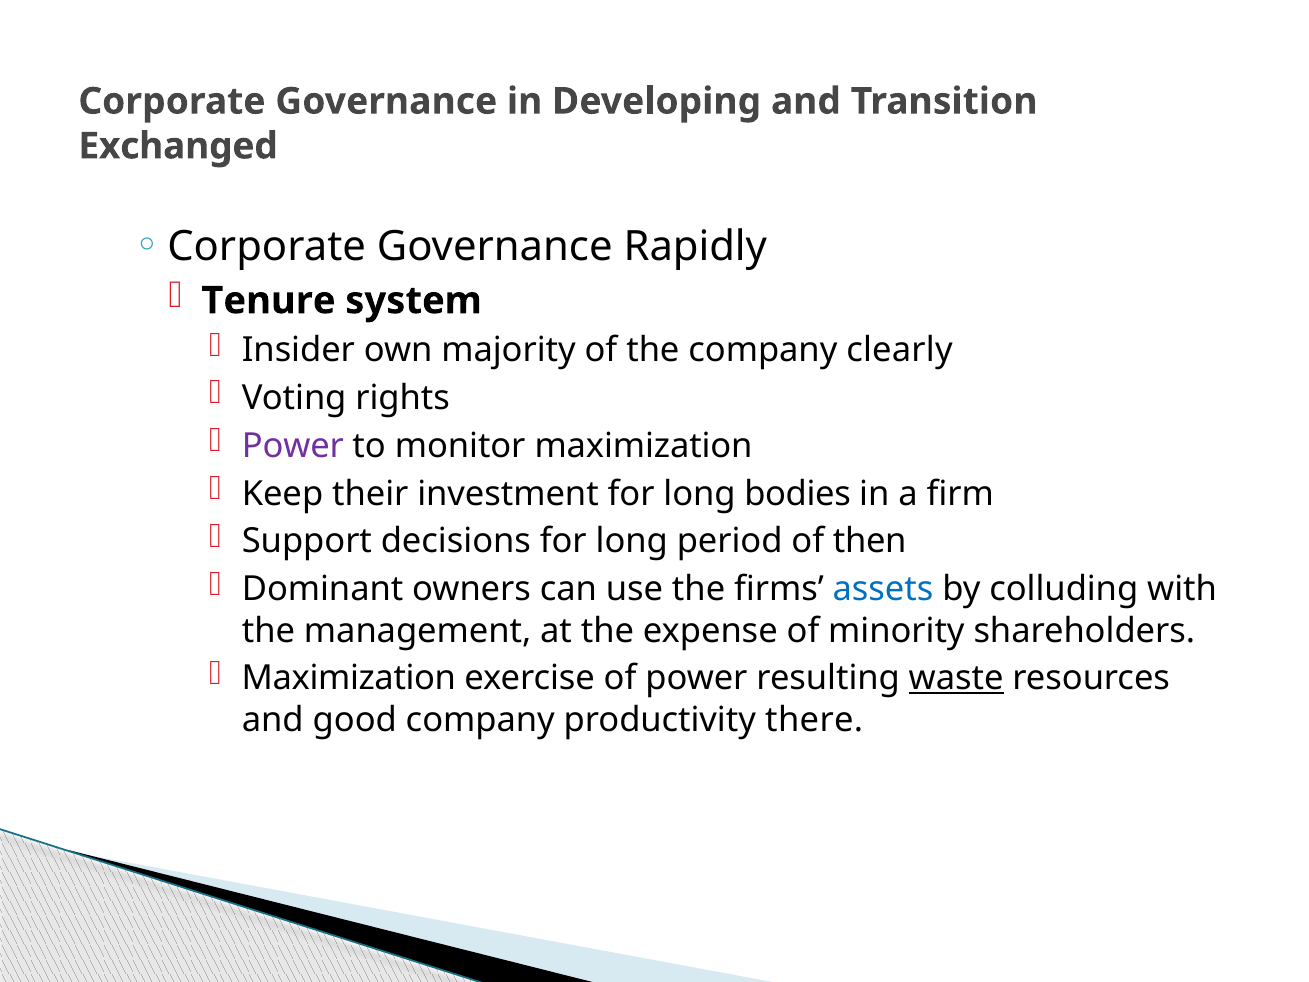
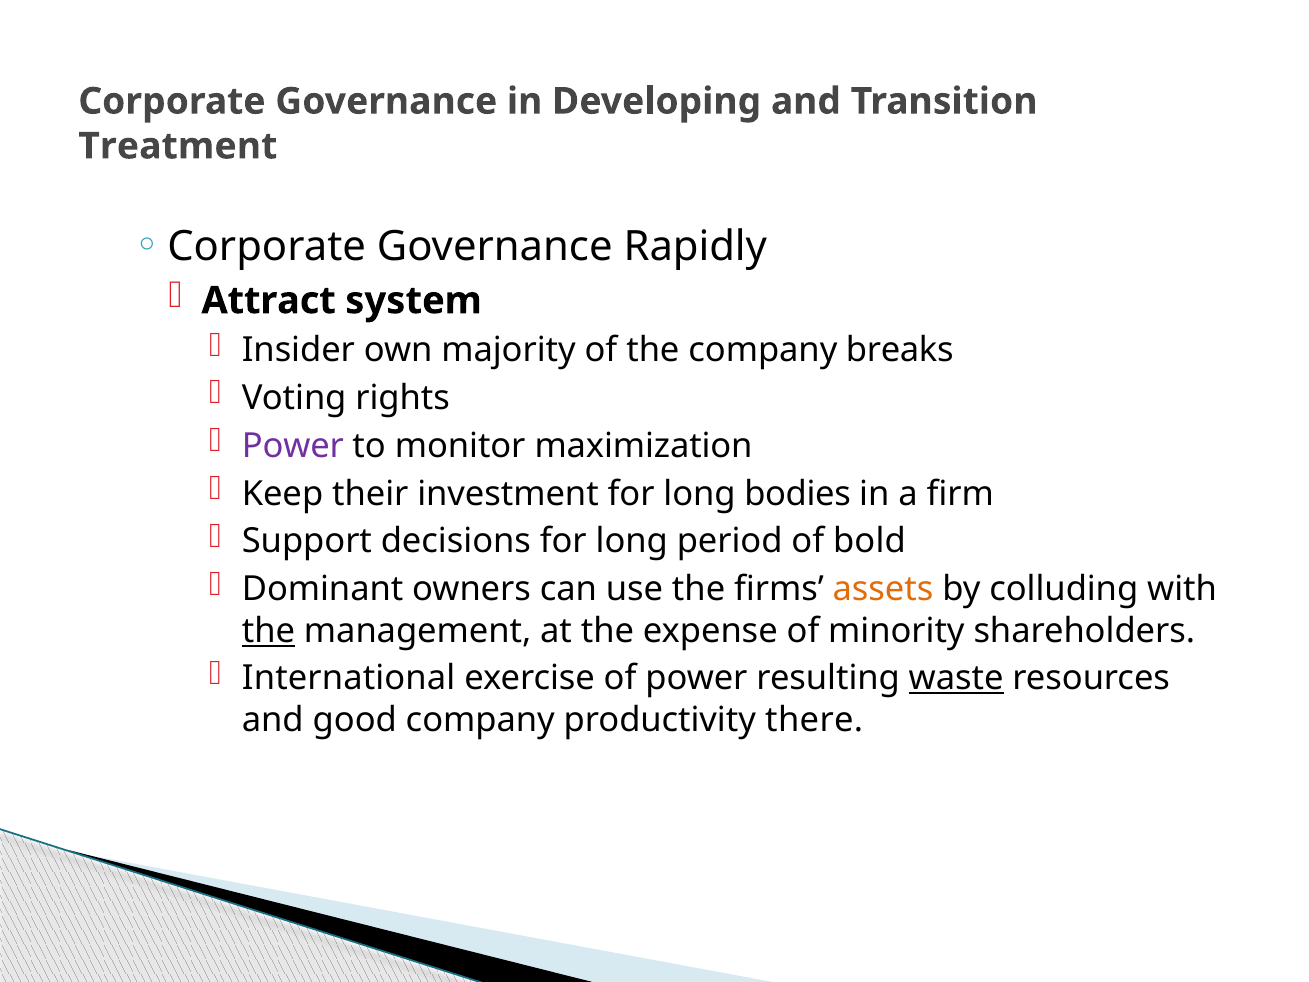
Exchanged: Exchanged -> Treatment (178, 146)
Tenure: Tenure -> Attract (269, 301)
clearly: clearly -> breaks (900, 350)
then: then -> bold (869, 541)
assets colour: blue -> orange (883, 589)
the underline: none -> present (269, 631)
Maximization: Maximization -> International (349, 678)
